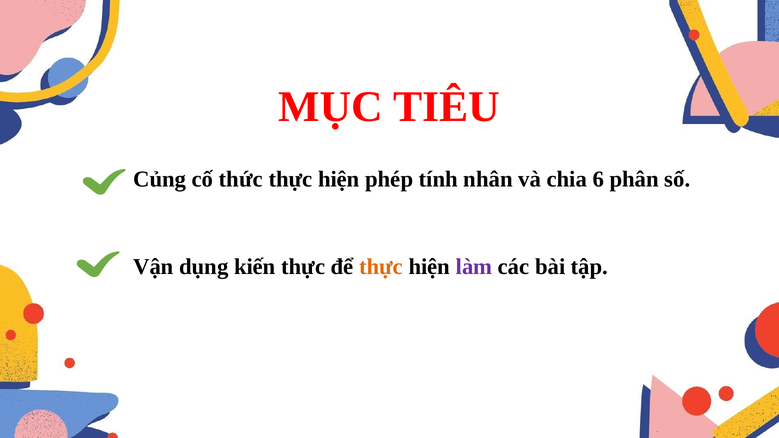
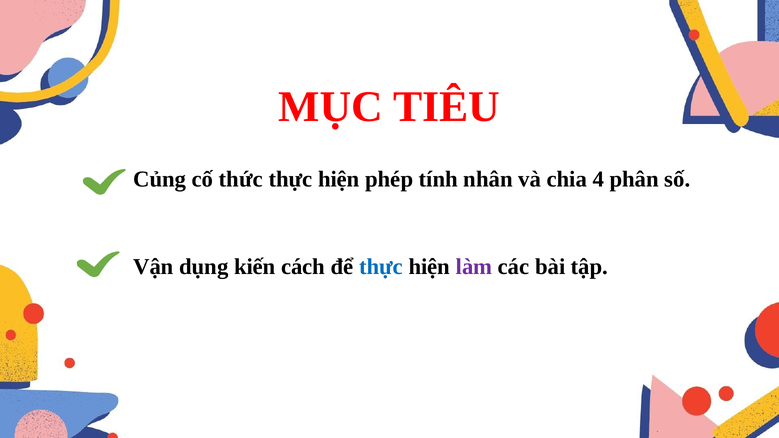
6: 6 -> 4 (598, 180)
kiến thực: thực -> cách (303, 267)
thực colour: orange -> blue (381, 267)
